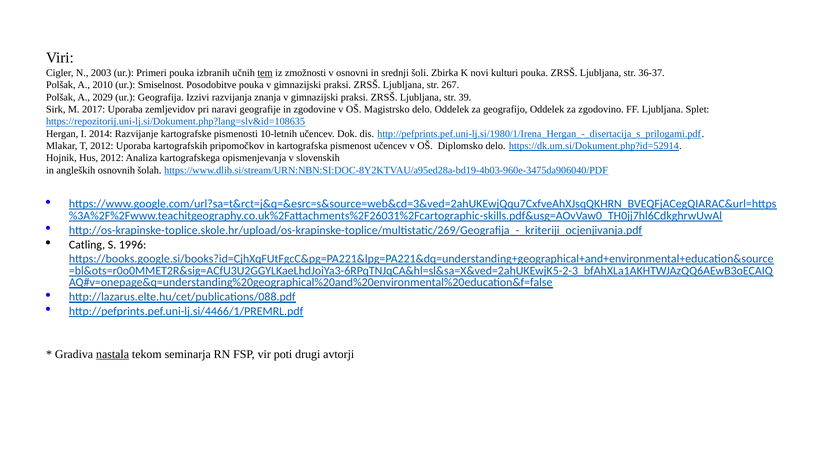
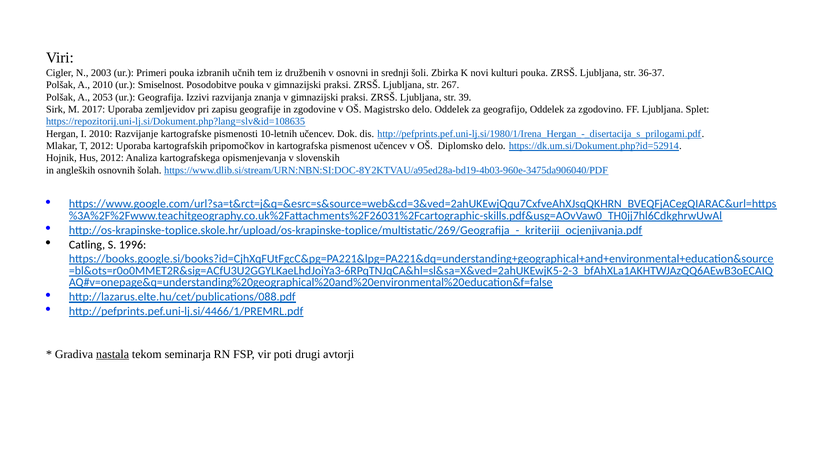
tem underline: present -> none (265, 73)
zmožnosti: zmožnosti -> družbenih (305, 73)
2029: 2029 -> 2053 (103, 97)
naravi: naravi -> zapisu (224, 109)
I 2014: 2014 -> 2010 (101, 134)
